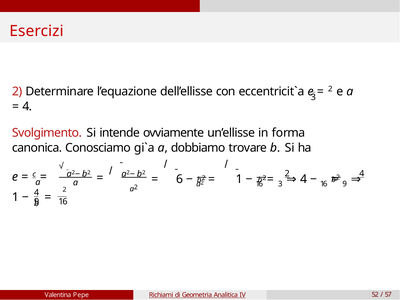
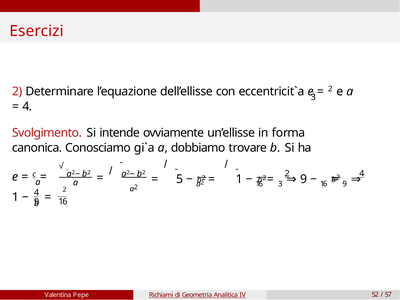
6: 6 -> 5 (180, 179)
4: 4 -> 9 (304, 179)
